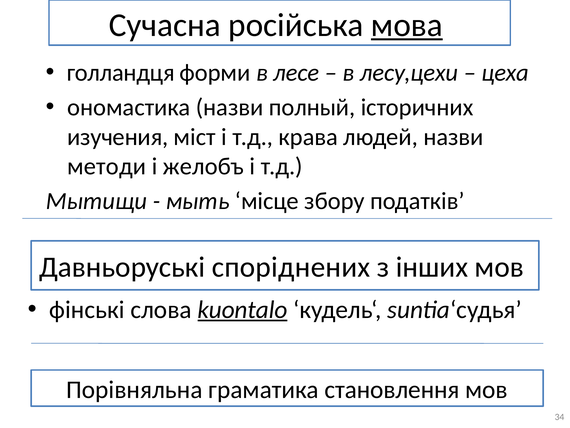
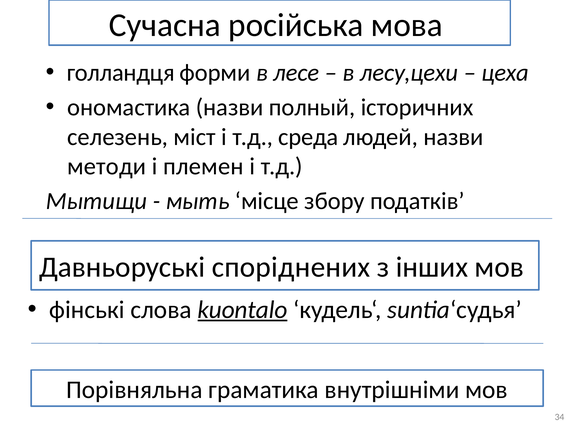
мова underline: present -> none (407, 25)
изучения: изучения -> селезень (118, 137)
крава: крава -> среда (308, 137)
желобъ: желобъ -> племен (203, 166)
становлення: становлення -> внутрішніми (392, 389)
